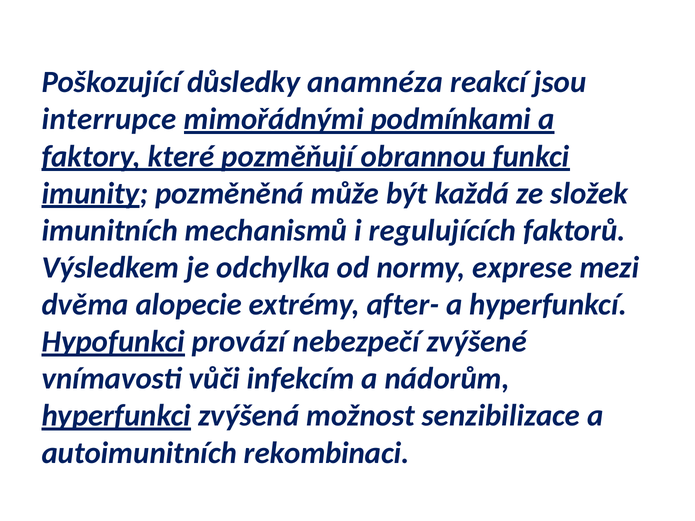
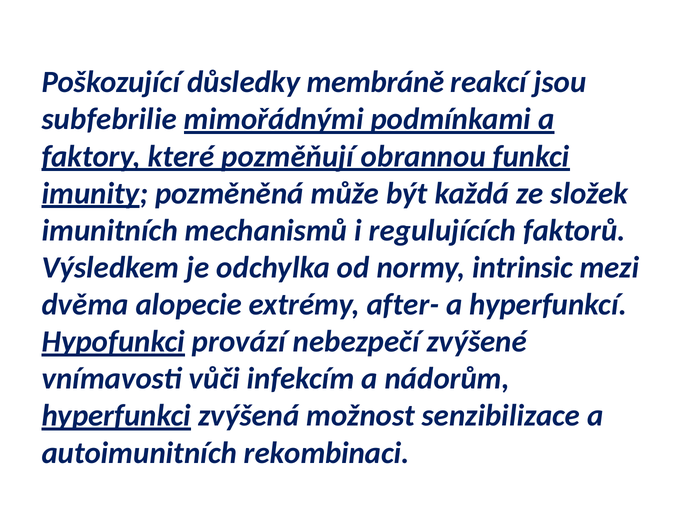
anamnéza: anamnéza -> membráně (376, 82)
interrupce: interrupce -> subfebrilie (109, 119)
exprese: exprese -> intrinsic (523, 268)
